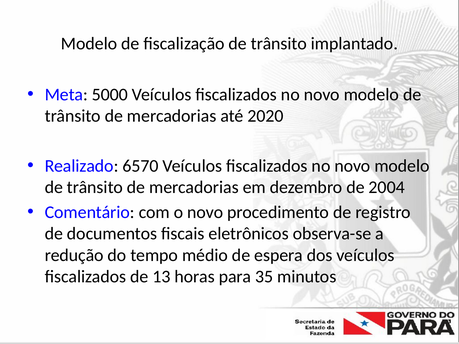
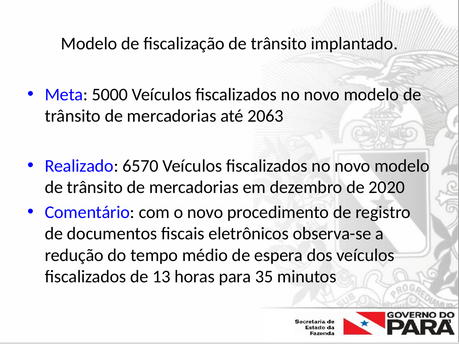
2020: 2020 -> 2063 (266, 116)
2004: 2004 -> 2020 (387, 187)
